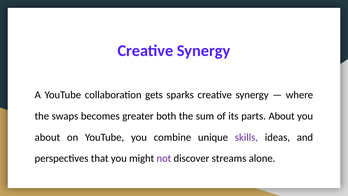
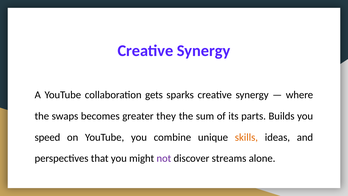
both: both -> they (166, 116)
parts About: About -> Builds (282, 116)
about: about -> speed (47, 137)
skills colour: purple -> orange (246, 137)
